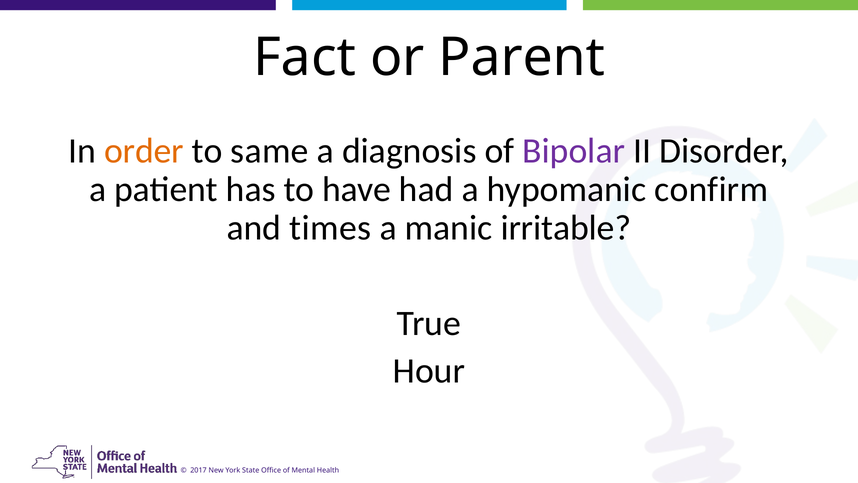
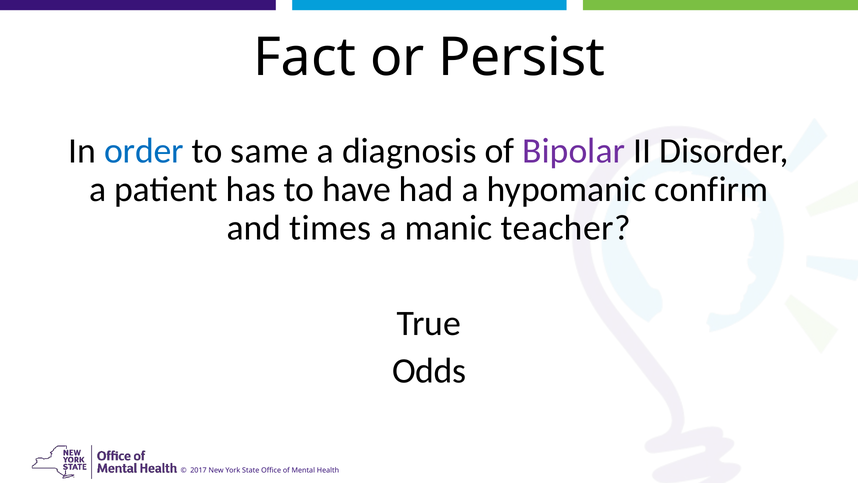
Parent: Parent -> Persist (522, 57)
order colour: orange -> blue (144, 151)
irritable: irritable -> teacher (566, 228)
Hour: Hour -> Odds (429, 371)
